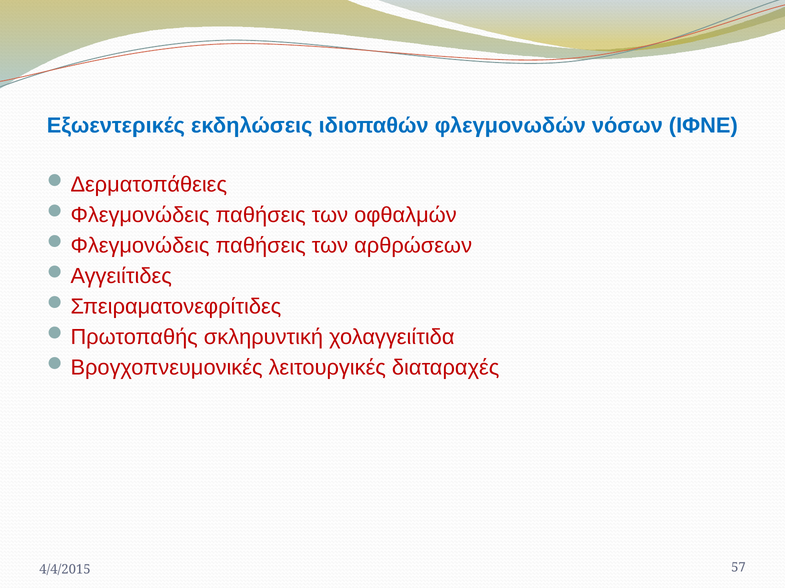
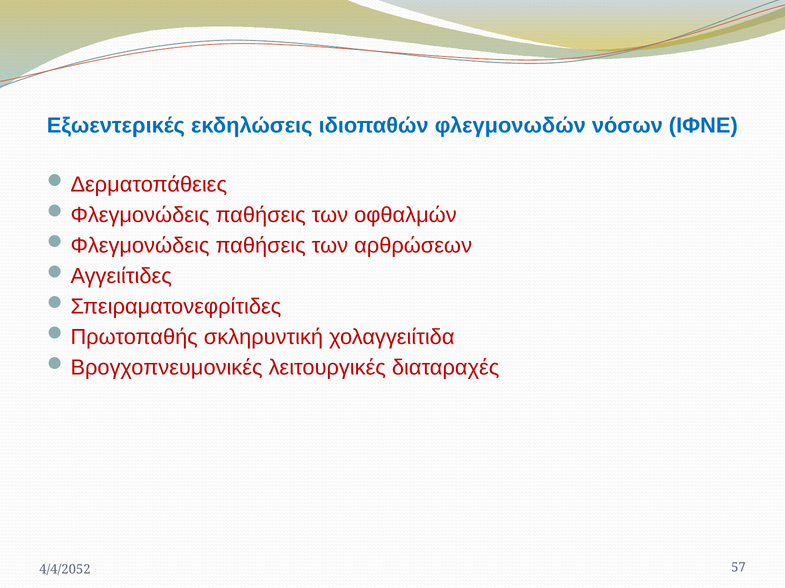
4/4/2015: 4/4/2015 -> 4/4/2052 (65, 570)
